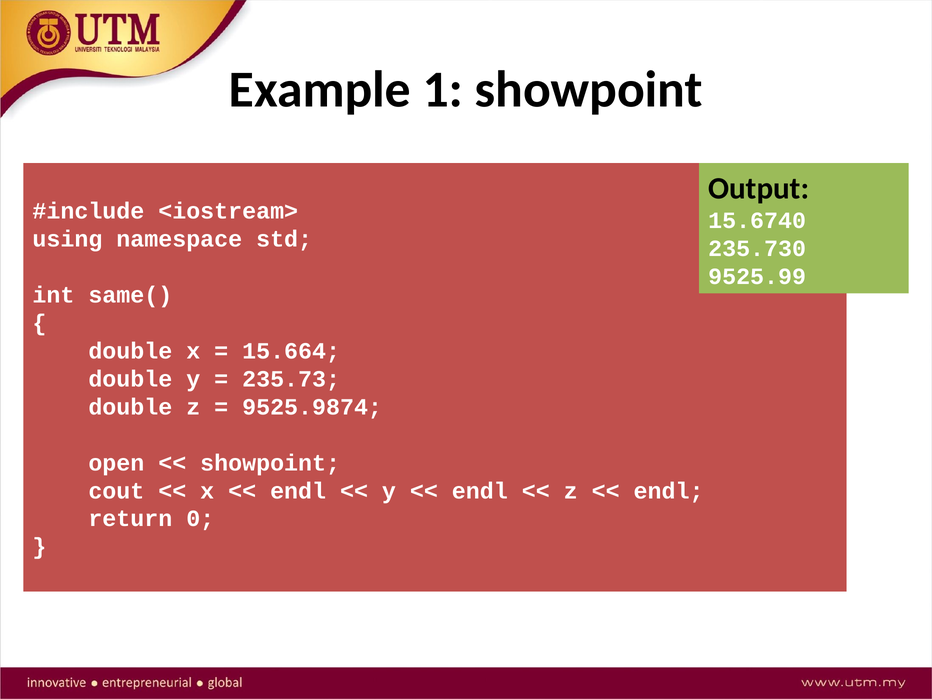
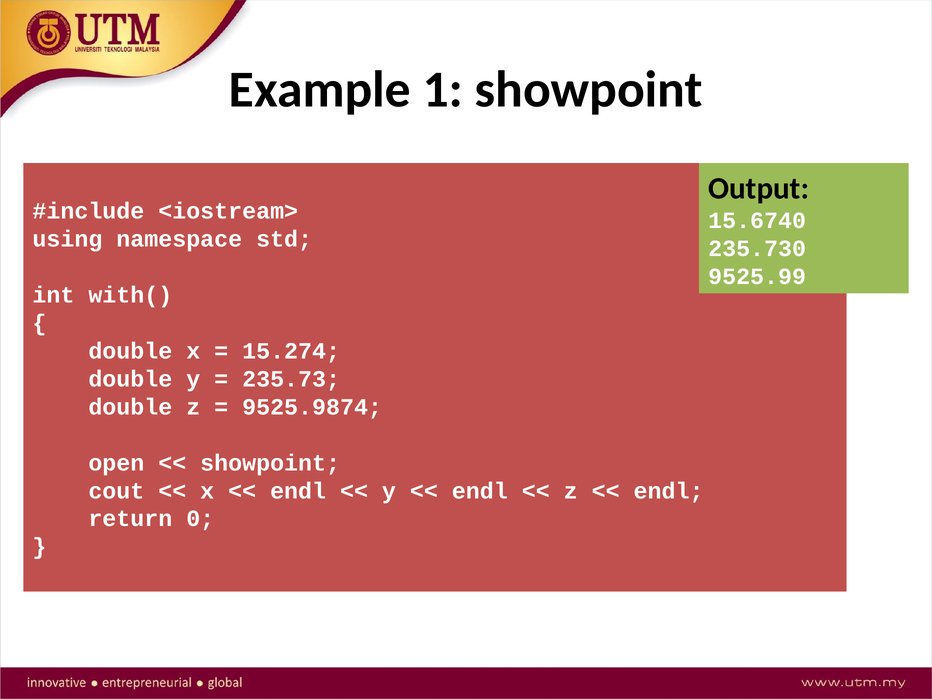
same(: same( -> with( (130, 295)
15.664: 15.664 -> 15.274 (291, 351)
